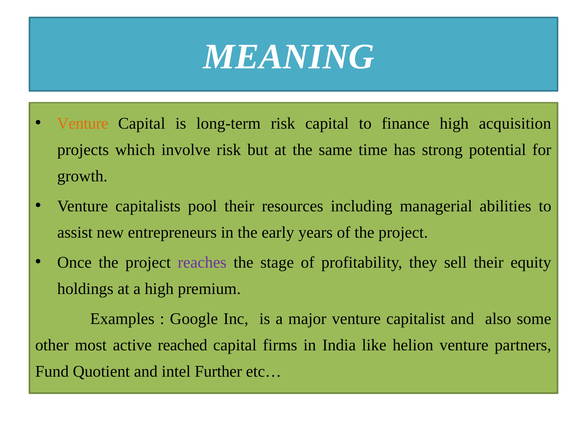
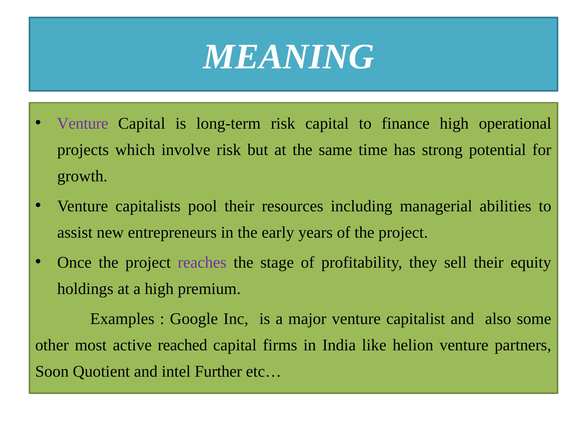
Venture colour: orange -> purple (83, 123)
acquisition: acquisition -> operational (515, 123)
Fund: Fund -> Soon (52, 372)
